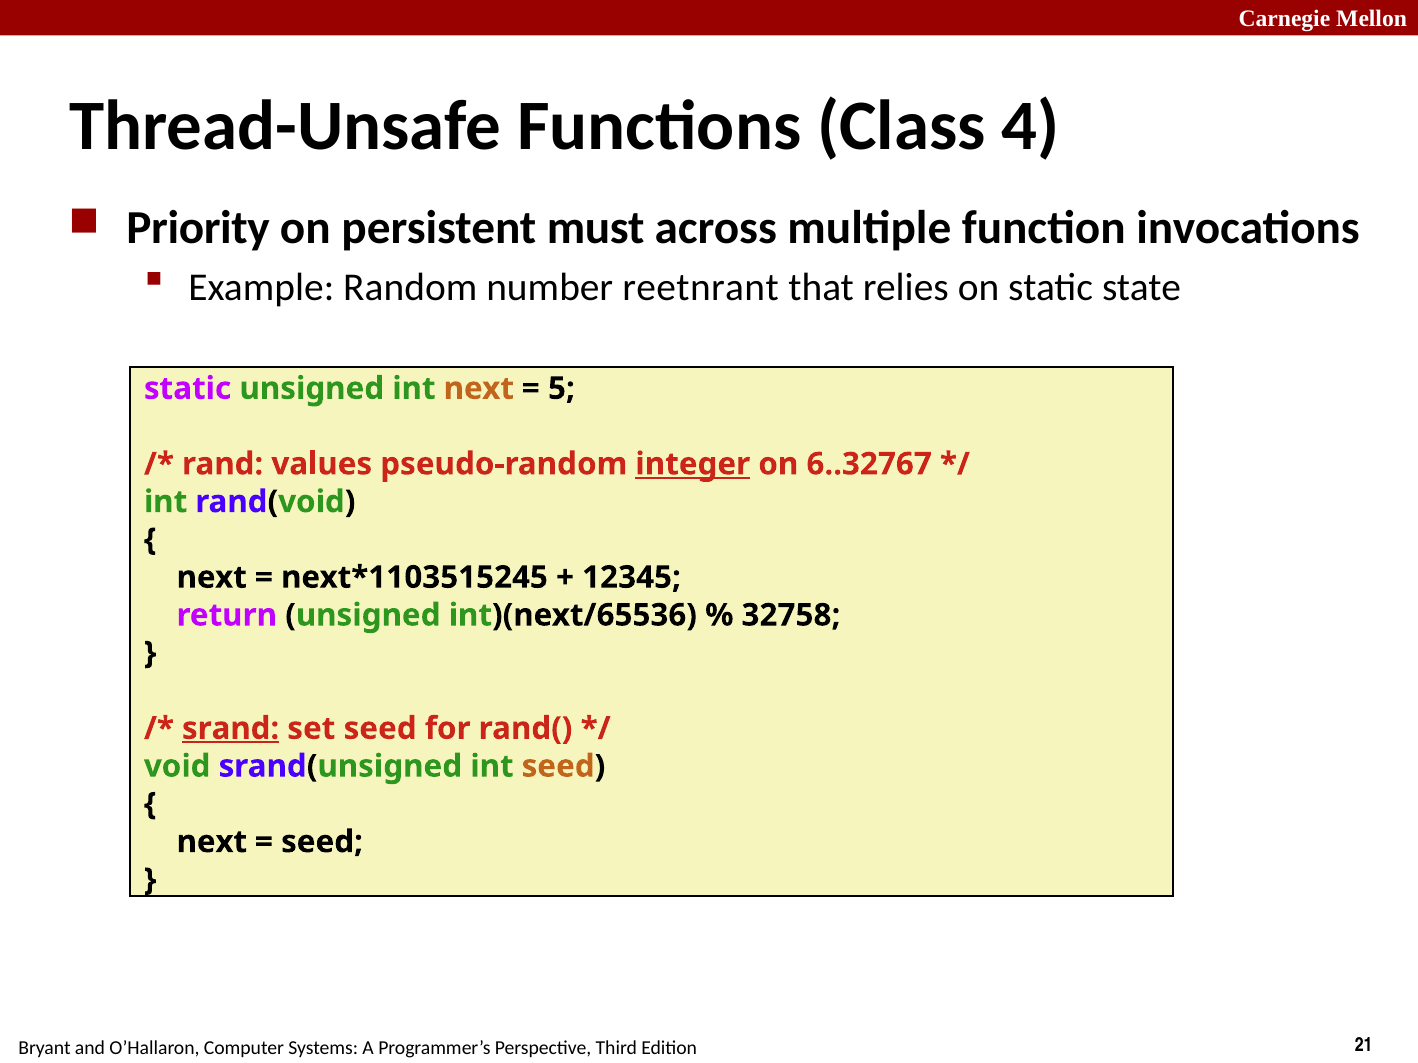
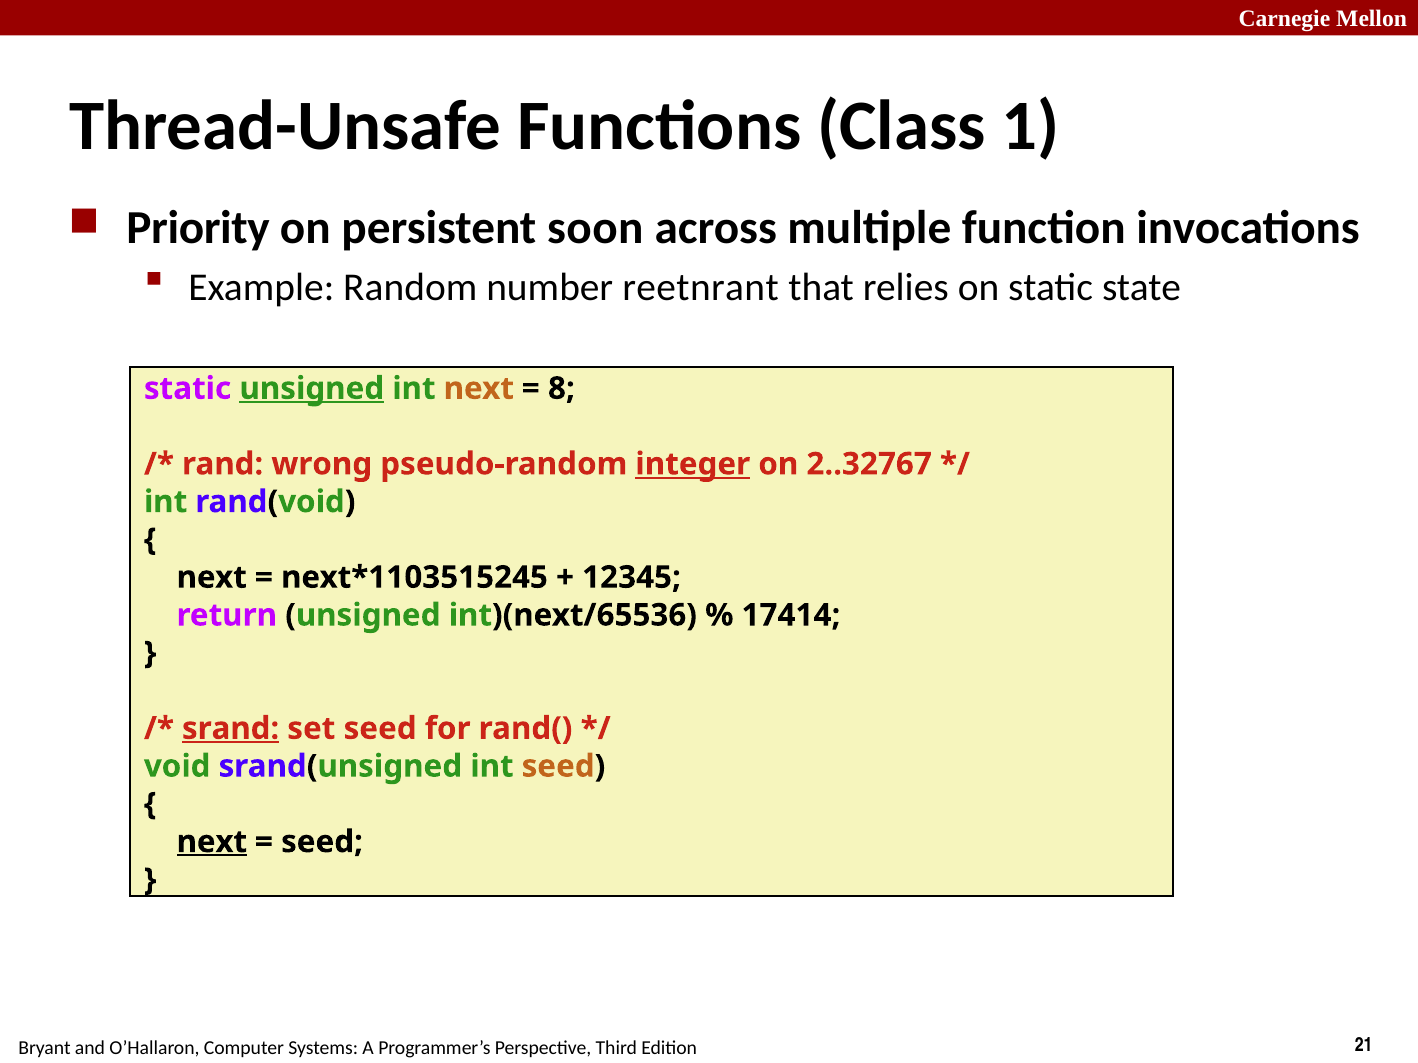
4: 4 -> 1 (1031, 126)
must: must -> soon (595, 228)
unsigned underline: none -> present (312, 389)
5: 5 -> 8 (561, 389)
values: values -> wrong (322, 464)
6..32767: 6..32767 -> 2..32767 (869, 464)
32758: 32758 -> 17414 (791, 615)
next underline: none -> present (212, 842)
